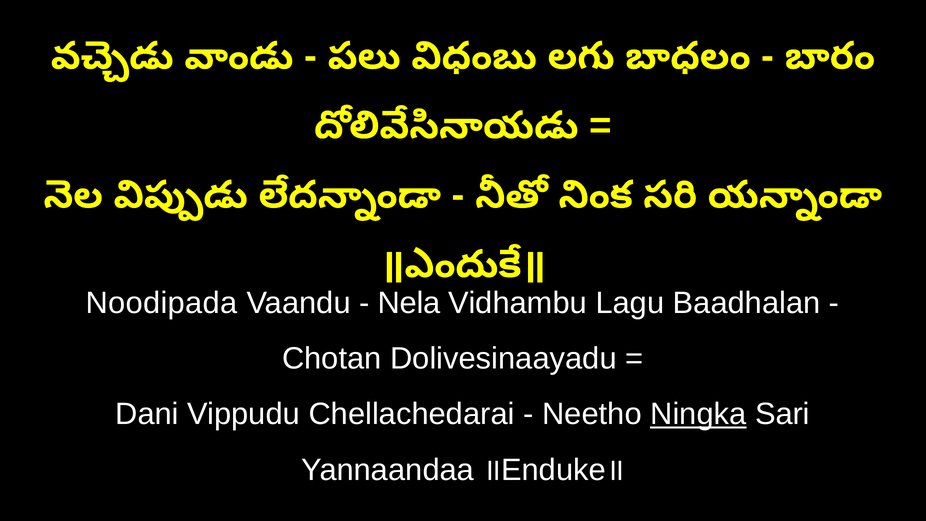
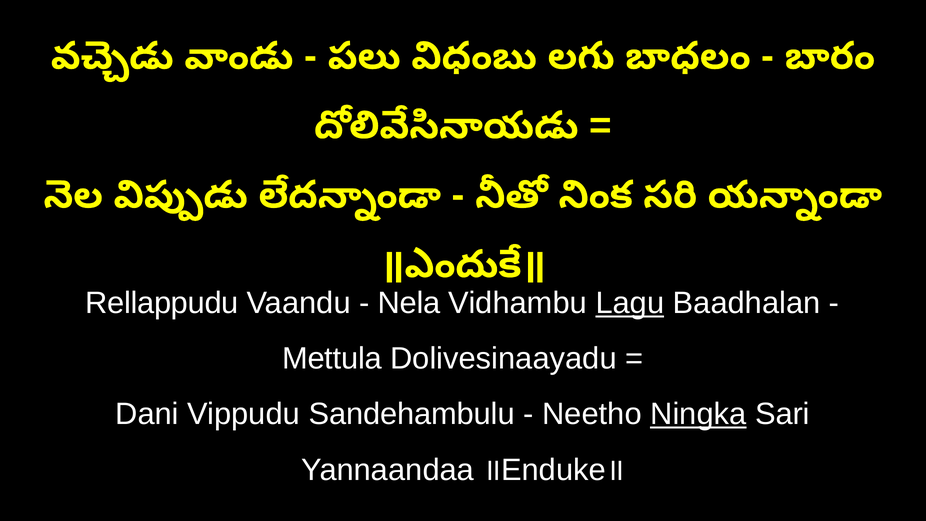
Noodipada: Noodipada -> Rellappudu (162, 303)
Lagu underline: none -> present (630, 303)
Chotan: Chotan -> Mettula (332, 359)
Chellachedarai: Chellachedarai -> Sandehambulu (412, 414)
